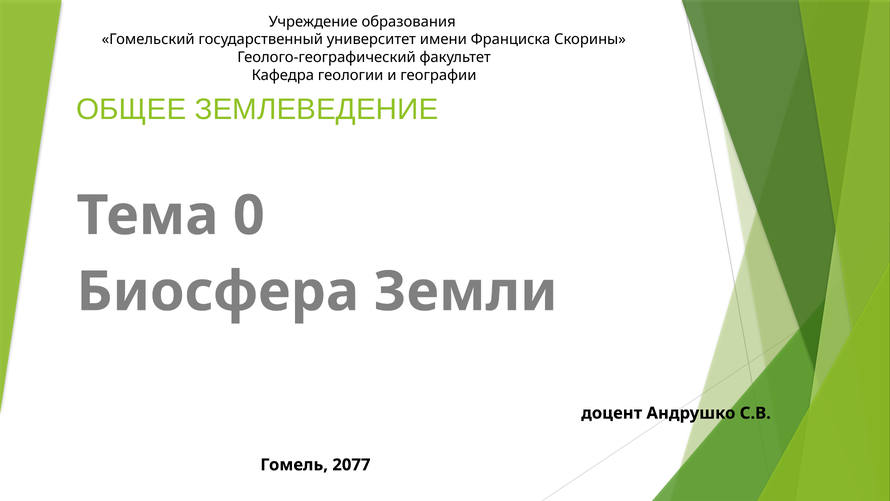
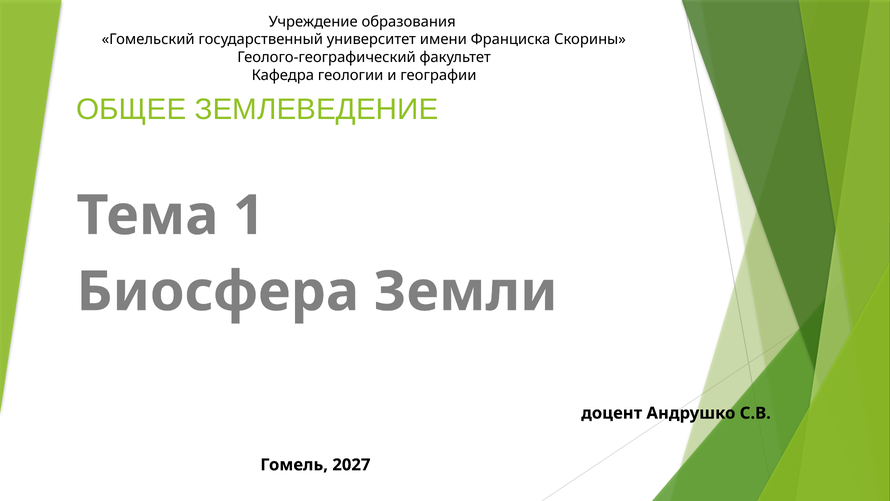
0: 0 -> 1 (249, 216)
2077: 2077 -> 2027 (351, 464)
